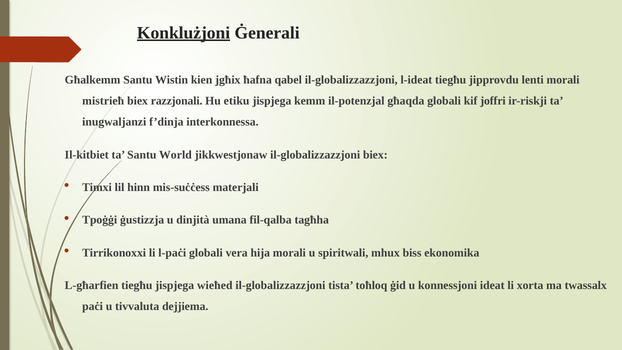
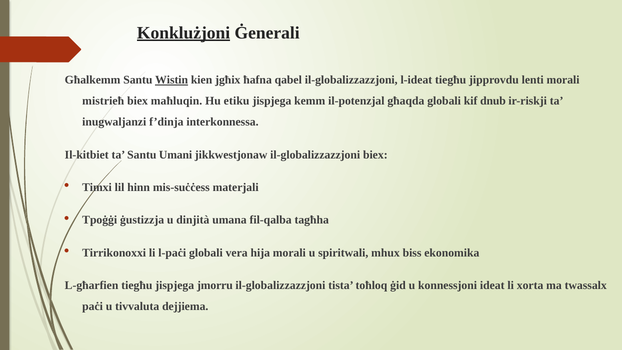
Wistin underline: none -> present (172, 80)
razzjonali: razzjonali -> maħluqin (177, 101)
joffri: joffri -> dnub (493, 101)
World: World -> Umani (176, 155)
wieħed: wieħed -> jmorru (215, 285)
